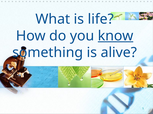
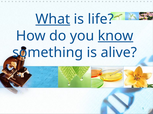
What underline: none -> present (53, 19)
